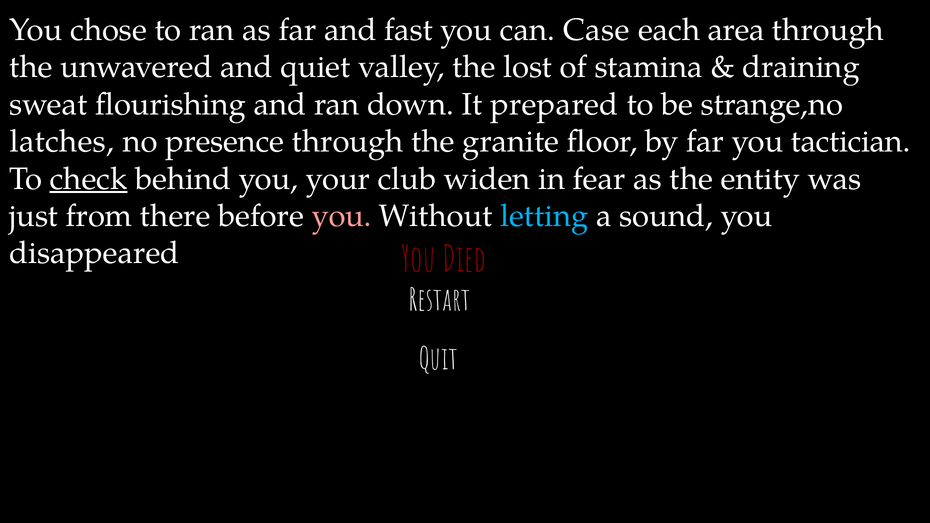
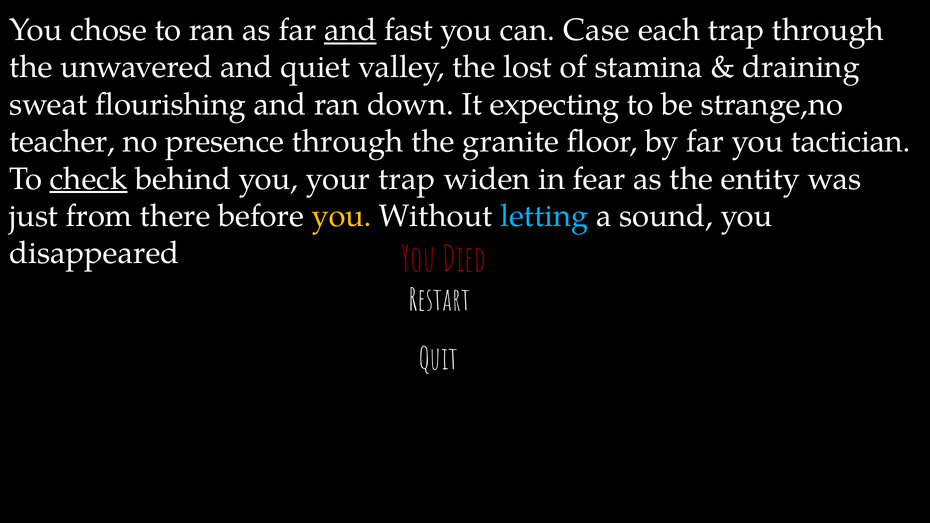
and underline: none -> present (350, 30)
each area: area -> trap (736, 30)
prepared: prepared -> expecting (555, 104)
latches: latches -> teacher (62, 142)
your club: club -> trap (407, 179)
you colour: pink -> yellow (342, 216)
